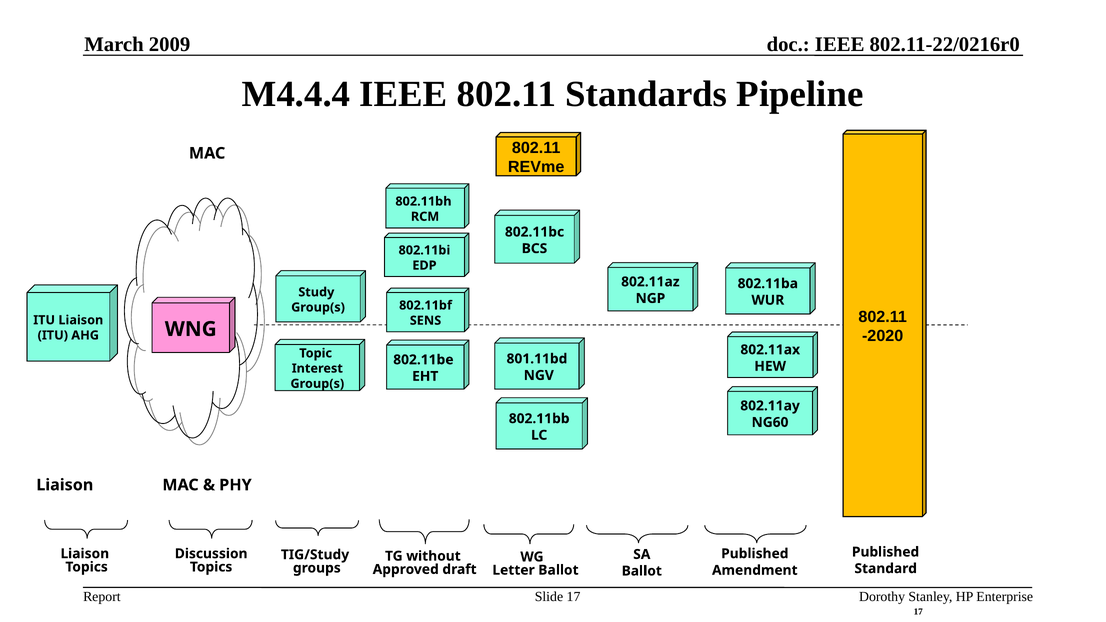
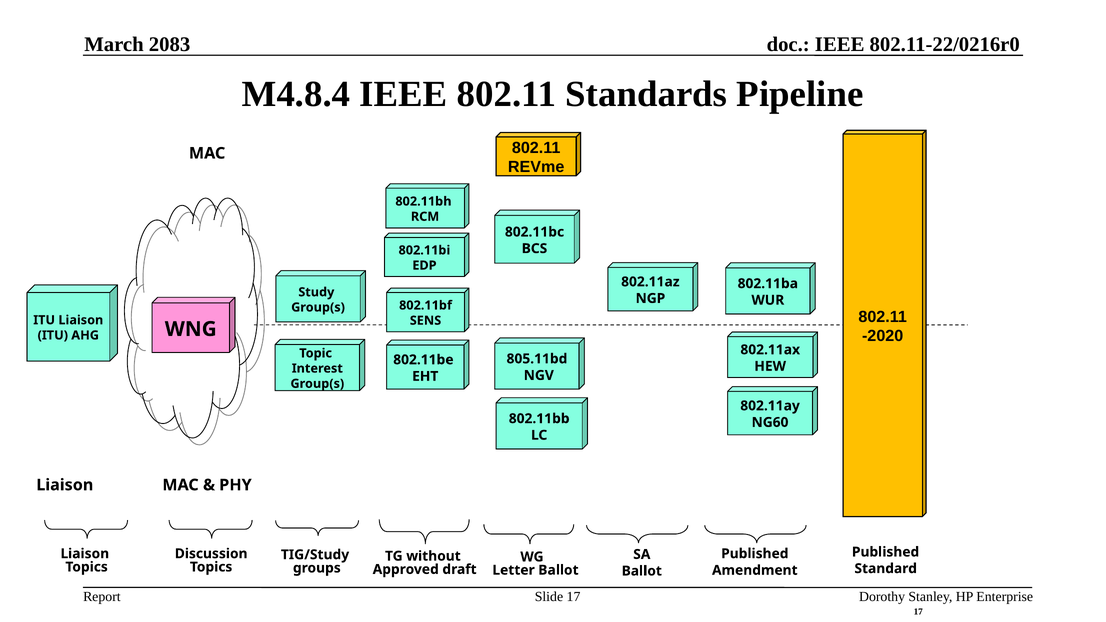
2009: 2009 -> 2083 (170, 44)
M4.4.4: M4.4.4 -> M4.8.4 (296, 94)
801.11bd: 801.11bd -> 805.11bd (537, 359)
